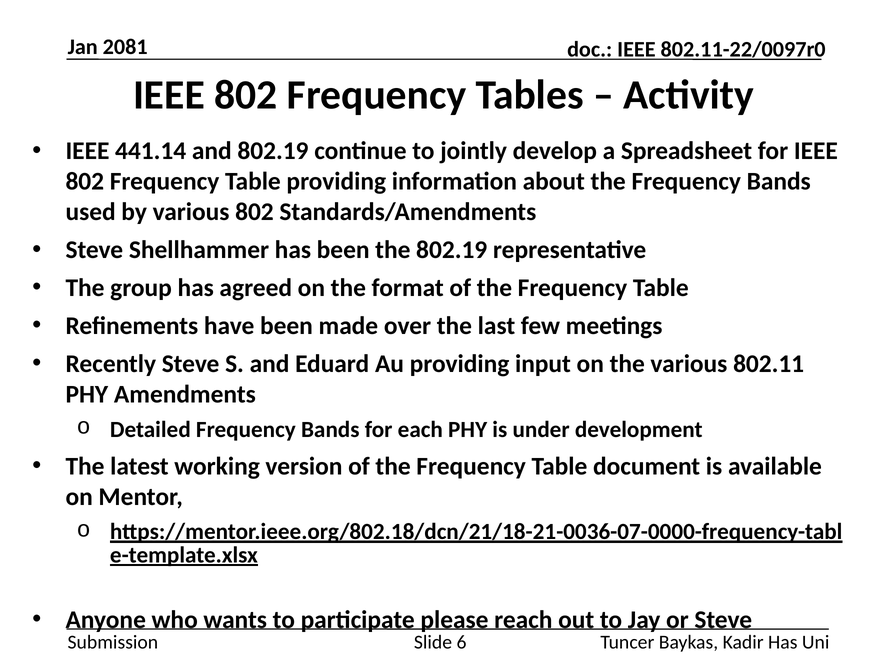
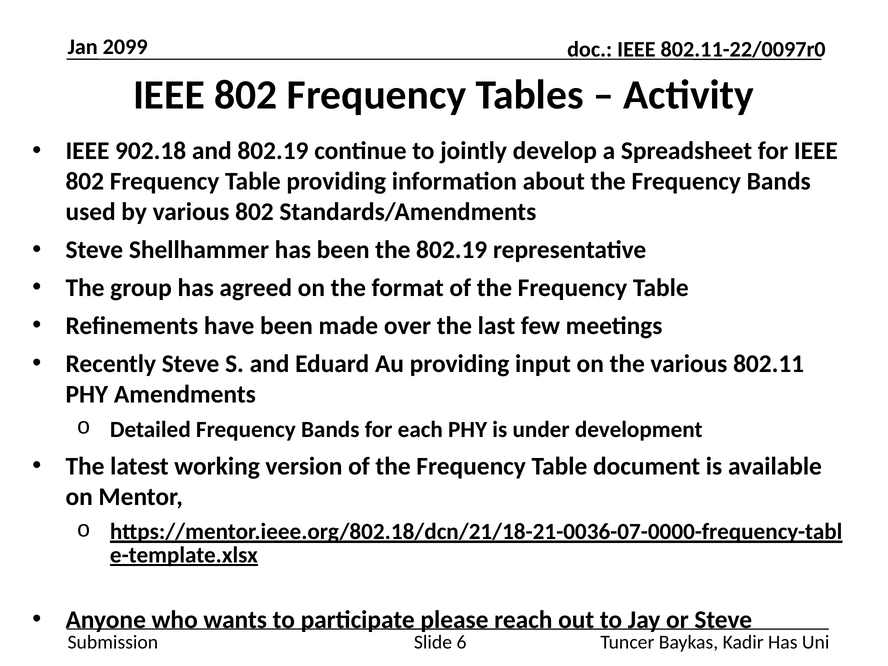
2081: 2081 -> 2099 (125, 47)
441.14: 441.14 -> 902.18 (151, 151)
